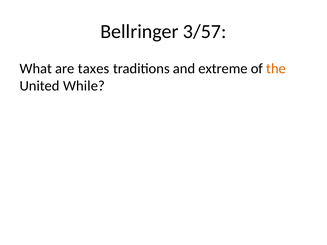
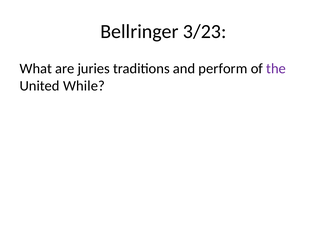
3/57: 3/57 -> 3/23 (205, 32)
taxes: taxes -> juries (94, 69)
extreme: extreme -> perform (223, 69)
the colour: orange -> purple (276, 69)
